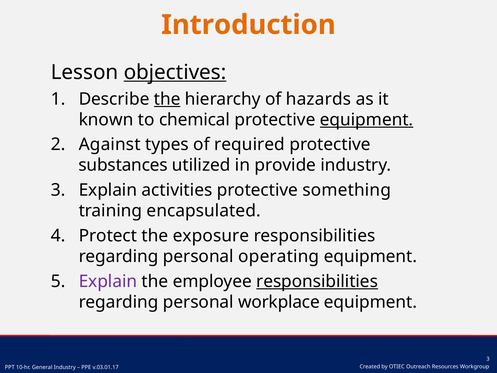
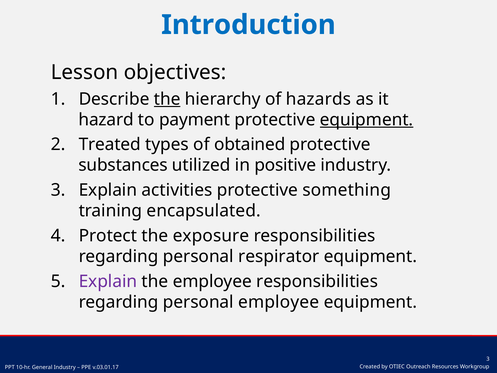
Introduction colour: orange -> blue (248, 25)
objectives underline: present -> none (175, 72)
known: known -> hazard (106, 120)
chemical: chemical -> payment (195, 120)
Against: Against -> Treated (110, 144)
required: required -> obtained (250, 144)
provide: provide -> positive (285, 165)
operating: operating -> respirator (279, 256)
responsibilities underline: present -> none (317, 281)
personal workplace: workplace -> employee (279, 302)
